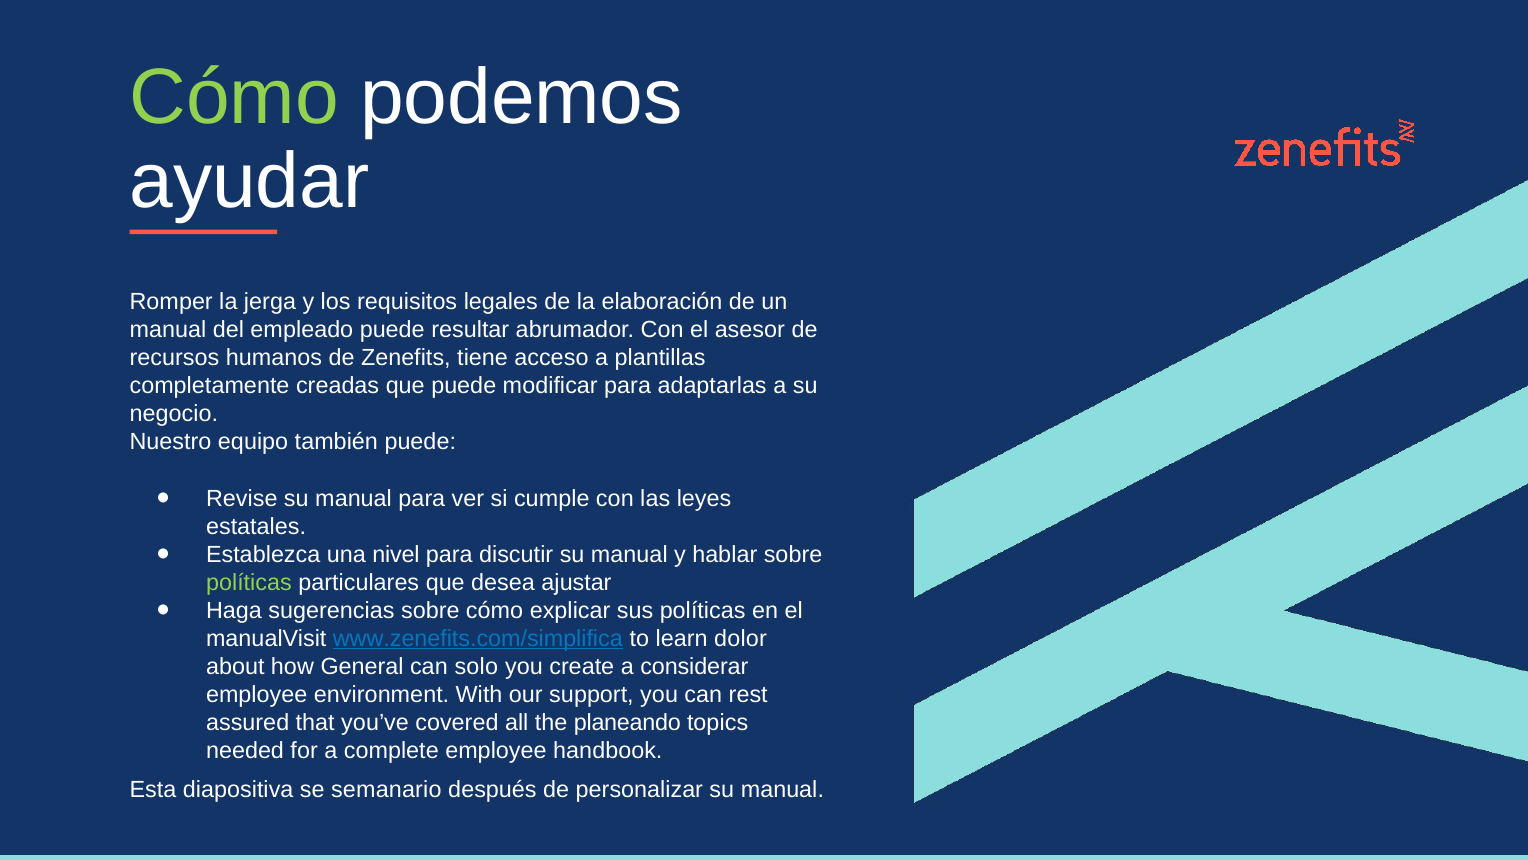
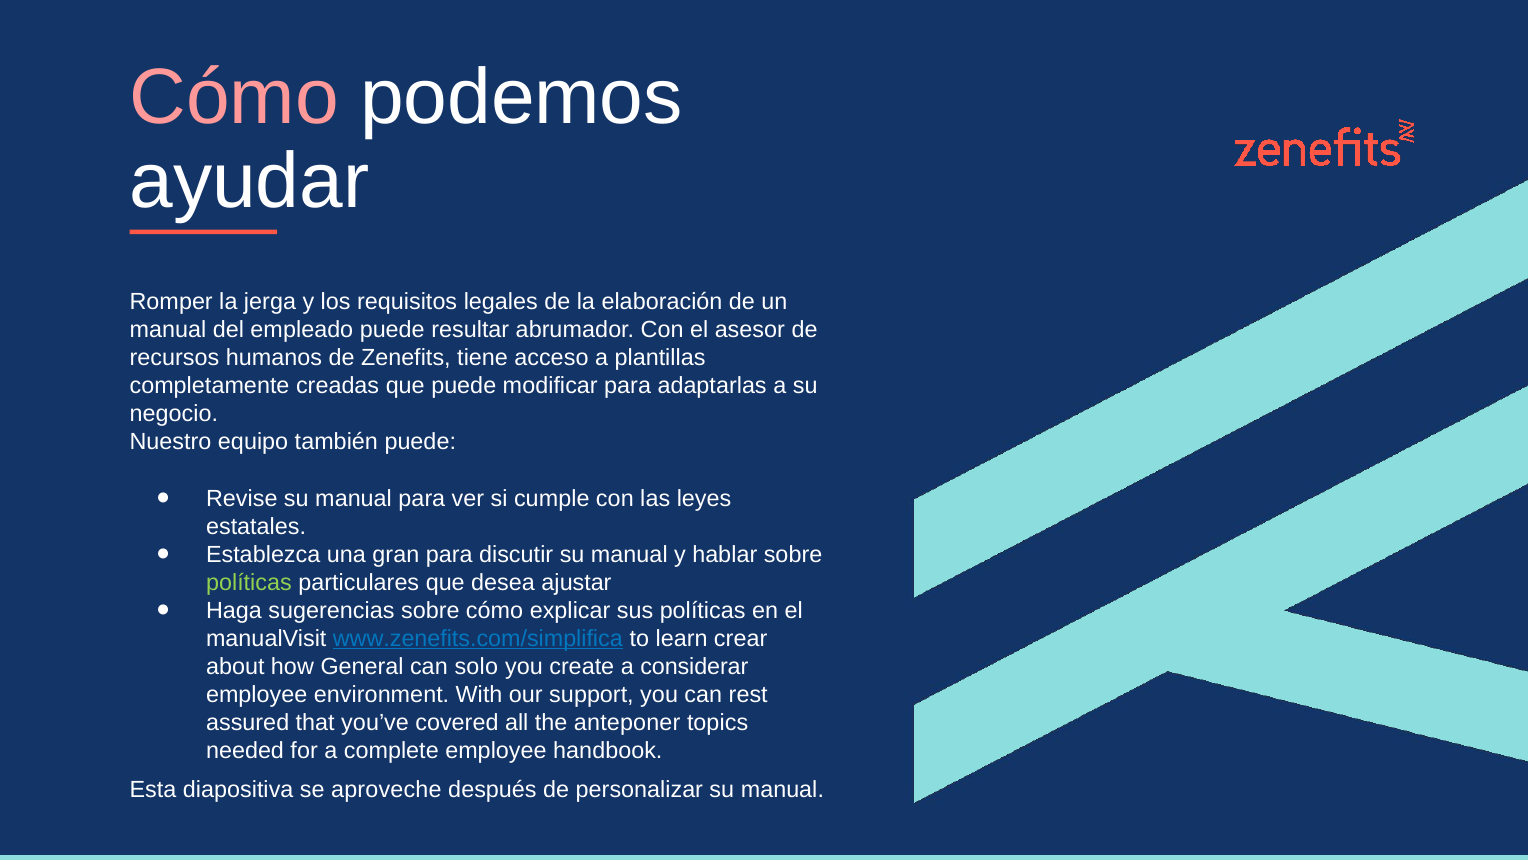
Cómo colour: light green -> pink (234, 97)
nivel: nivel -> gran (396, 554)
dolor: dolor -> crear (741, 638)
planeando: planeando -> anteponer (627, 722)
semanario: semanario -> aproveche (386, 789)
